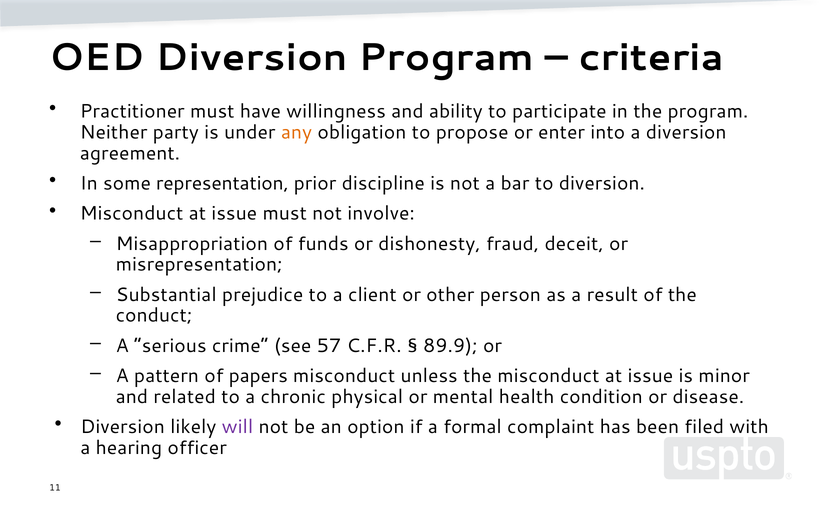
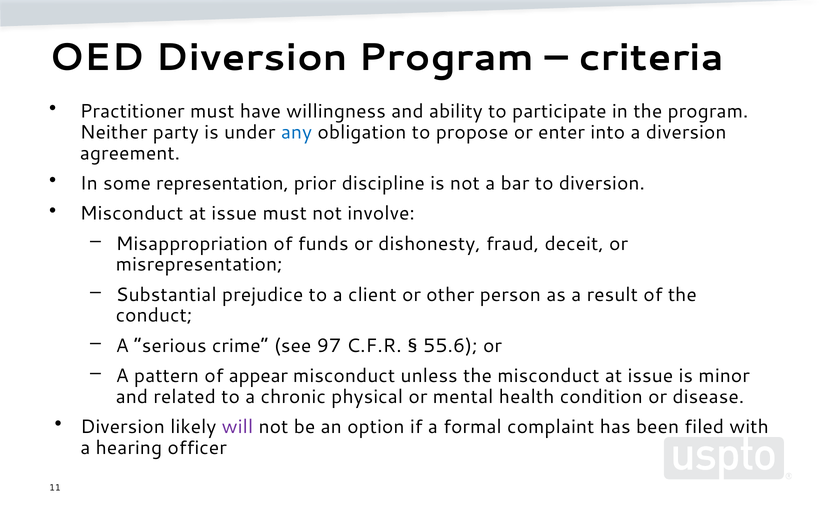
any colour: orange -> blue (296, 132)
57: 57 -> 97 (329, 346)
89.9: 89.9 -> 55.6 (450, 346)
papers: papers -> appear (258, 376)
